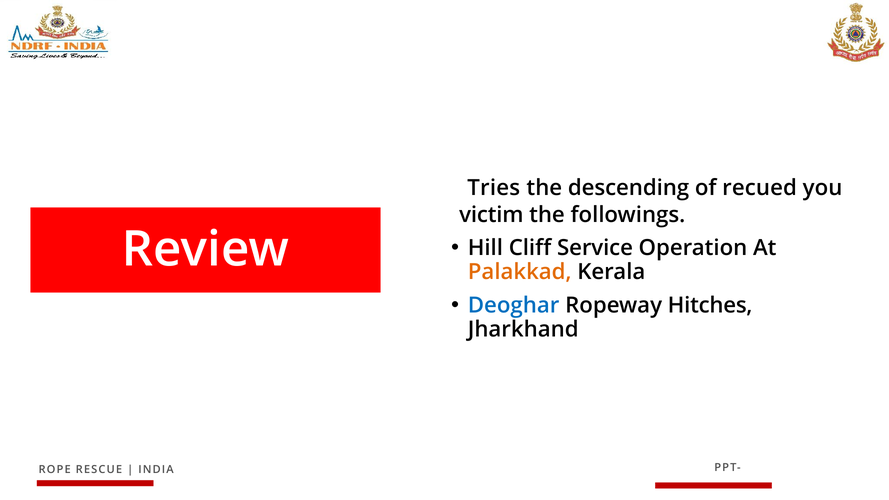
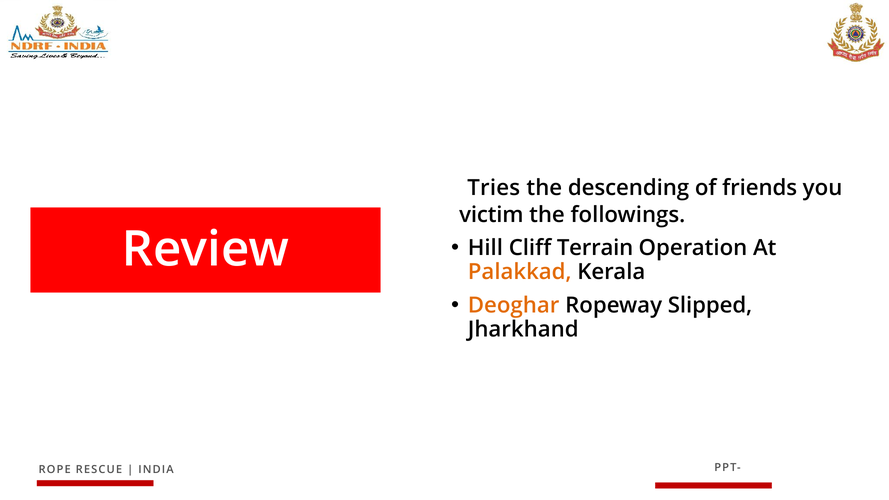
recued: recued -> friends (760, 188)
Service: Service -> Terrain (595, 248)
Deoghar colour: blue -> orange (514, 305)
Hitches: Hitches -> Slipped (710, 305)
